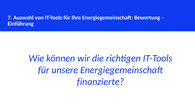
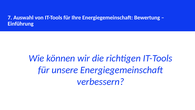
finanzierte: finanzierte -> verbessern (101, 82)
